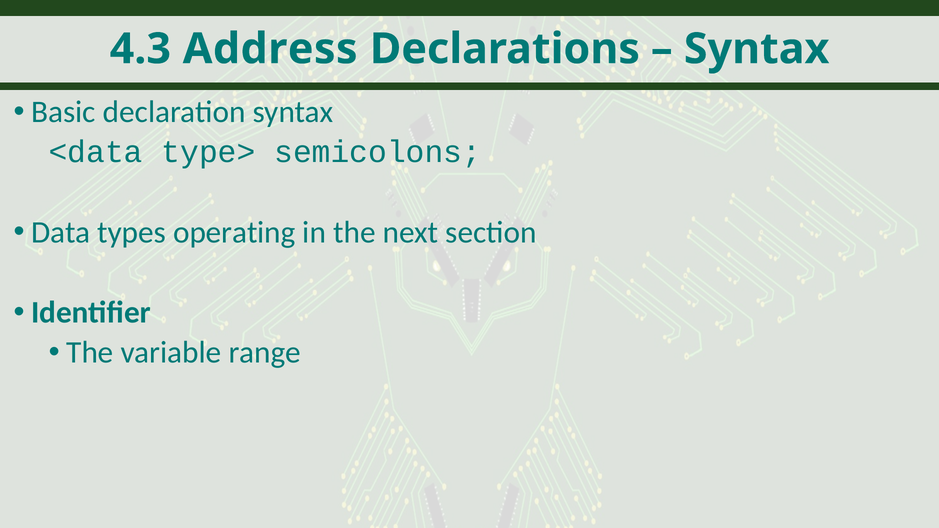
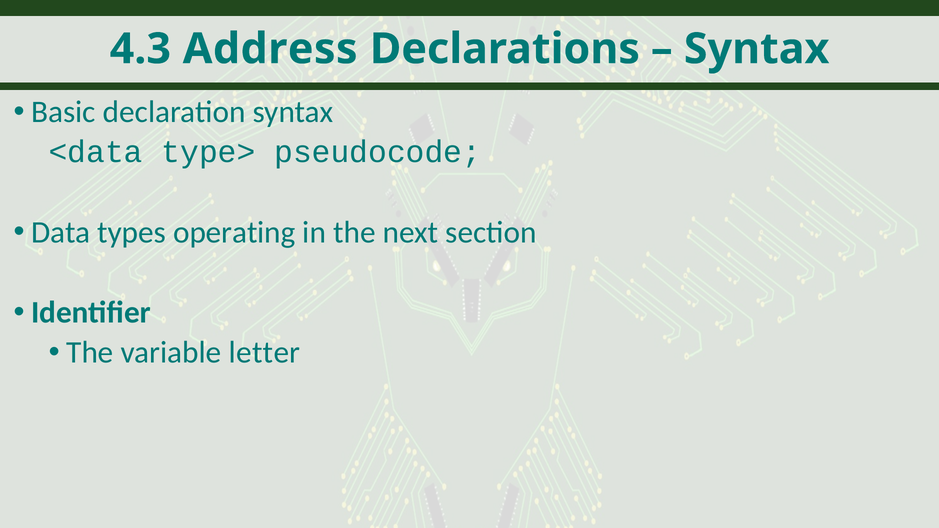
semicolons: semicolons -> pseudocode (378, 152)
range: range -> letter (265, 353)
